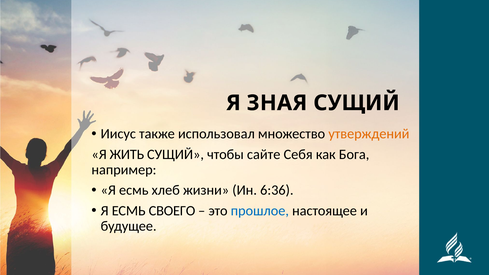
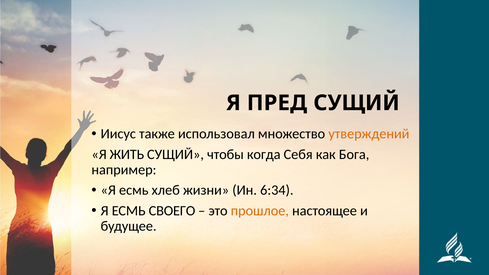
ЗНАЯ: ЗНАЯ -> ПРЕД (277, 103)
сайте: сайте -> когда (264, 154)
6:36: 6:36 -> 6:34 (277, 190)
прошлое colour: blue -> orange (260, 211)
